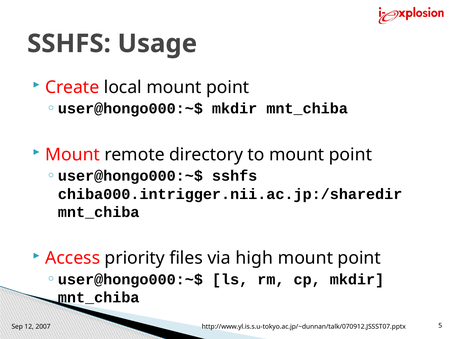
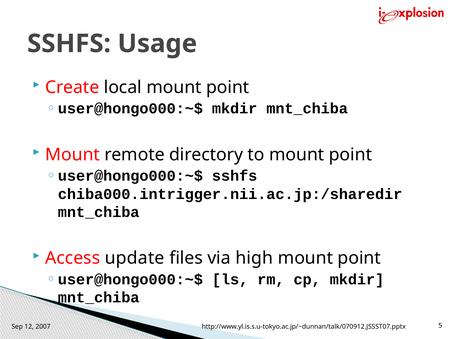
priority: priority -> update (135, 259)
